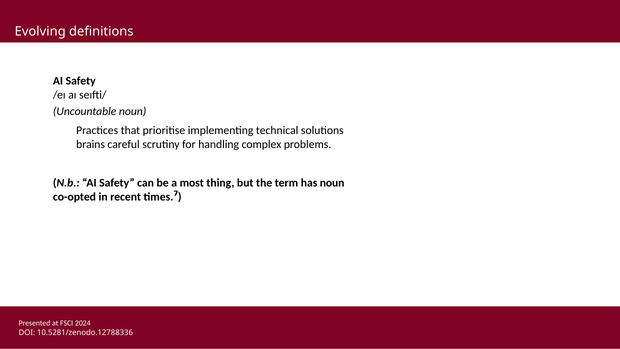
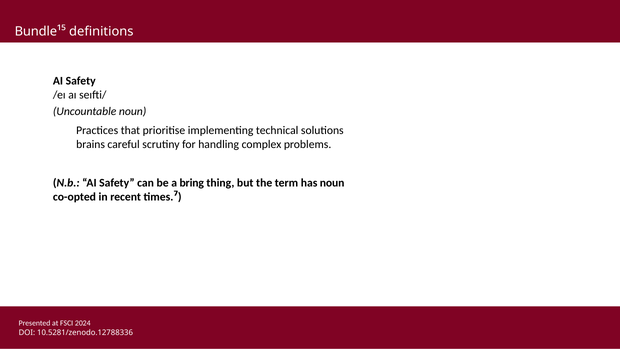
Evolving: Evolving -> Bundle¹⁵ (40, 31)
most: most -> bring (192, 183)
